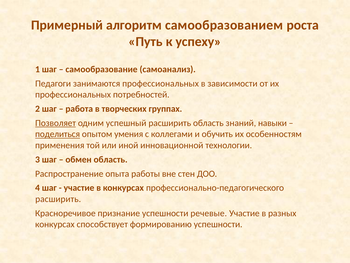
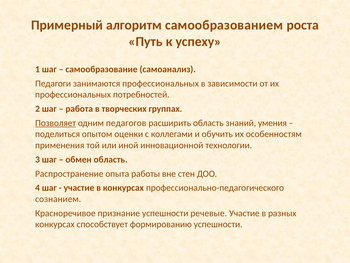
успешный: успешный -> педагогов (126, 123)
навыки: навыки -> умения (272, 123)
поделиться underline: present -> none (58, 134)
умения: умения -> оценки (129, 134)
расширить: расширить -> сознанием (58, 199)
